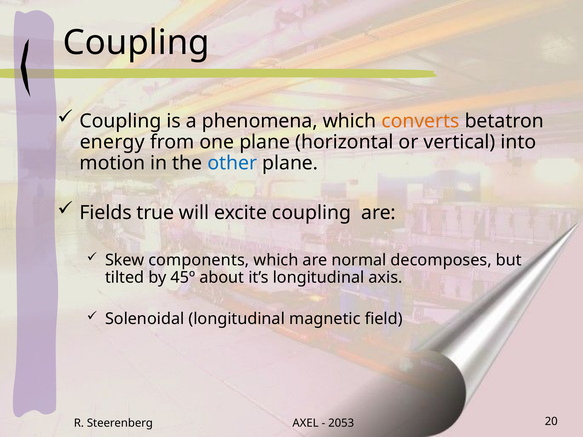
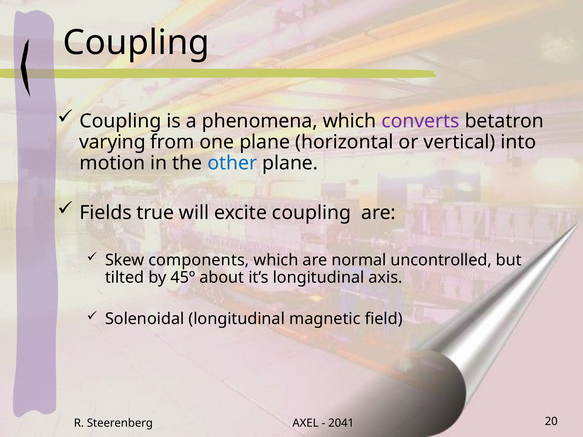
converts colour: orange -> purple (420, 121)
energy: energy -> varying (112, 142)
decomposes: decomposes -> uncontrolled (441, 260)
2053: 2053 -> 2041 (341, 423)
